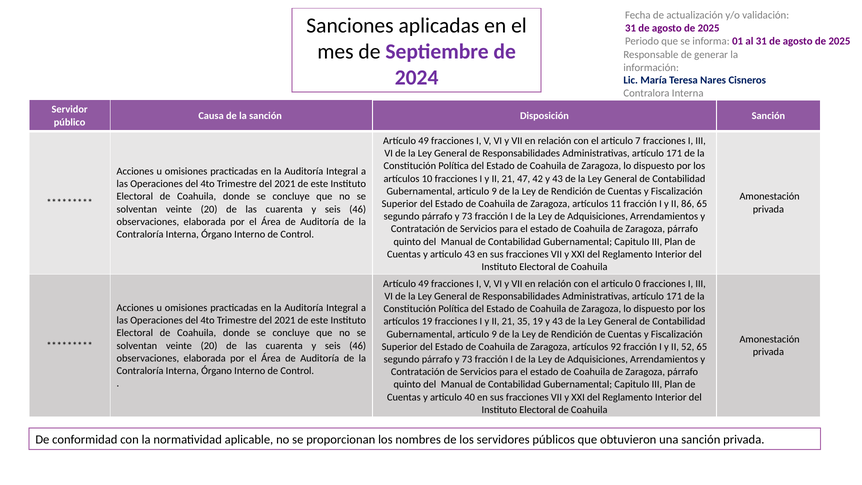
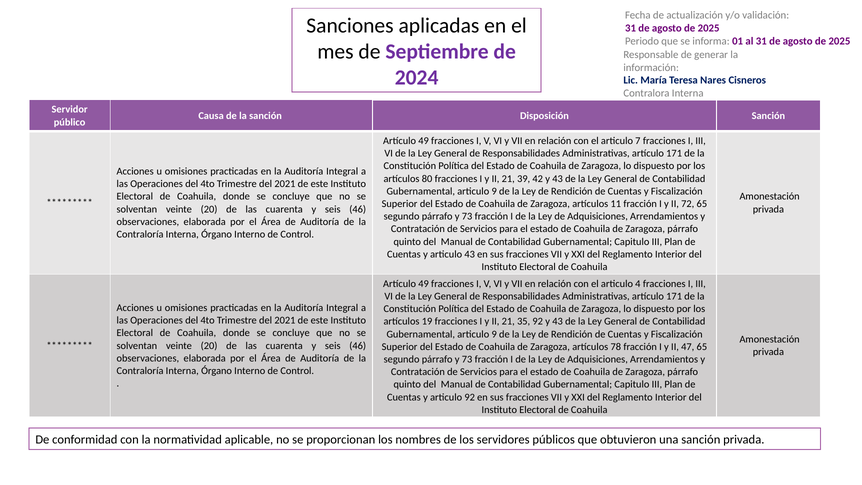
10: 10 -> 80 (427, 179)
47: 47 -> 39 (524, 179)
86: 86 -> 72 (688, 204)
0: 0 -> 4 (638, 284)
35 19: 19 -> 92 (538, 321)
92: 92 -> 78 (616, 347)
52: 52 -> 47 (688, 347)
articulo 40: 40 -> 92 (470, 397)
